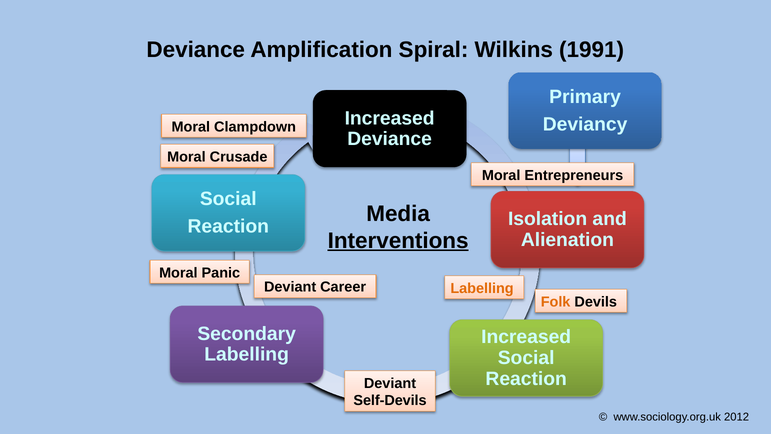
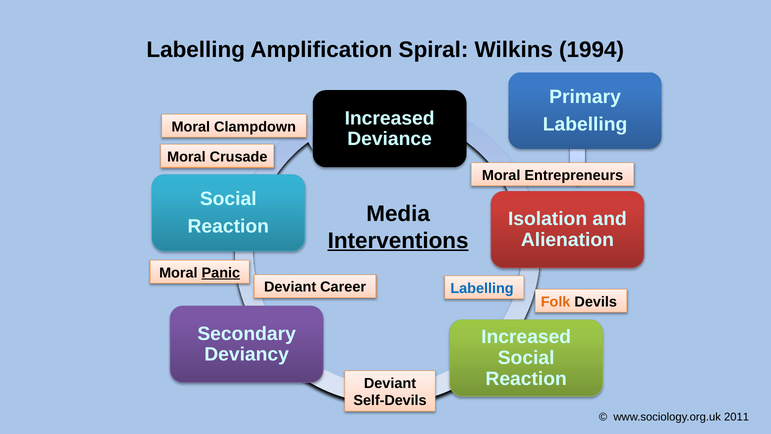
Deviance: Deviance -> Labelling (196, 50)
1991: 1991 -> 1994 (592, 50)
Deviancy: Deviancy -> Labelling (585, 124)
Panic underline: none -> present (221, 273)
Labelling colour: orange -> blue (482, 288)
Labelling: Labelling -> Deviancy (247, 354)
2012: 2012 -> 2011 (737, 417)
